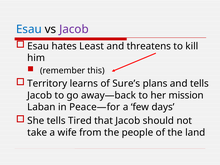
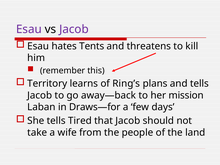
Esau colour: blue -> purple (29, 29)
Least: Least -> Tents (92, 46)
Sure’s: Sure’s -> Ring’s (126, 84)
Peace—for: Peace—for -> Draws—for (95, 107)
